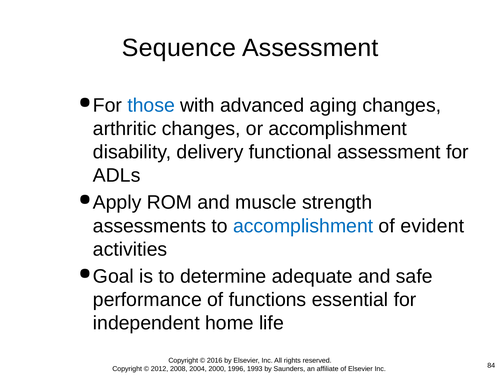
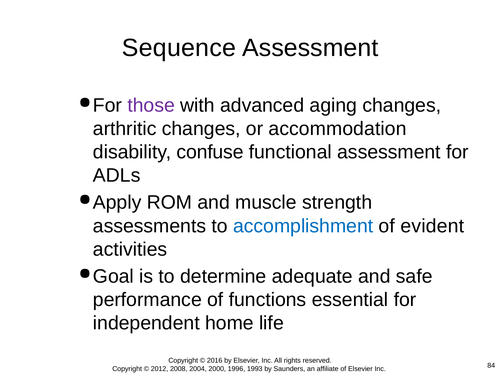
those colour: blue -> purple (151, 105)
or accomplishment: accomplishment -> accommodation (338, 129)
delivery: delivery -> confuse (210, 152)
